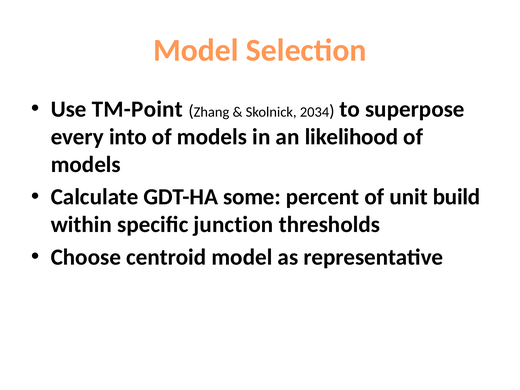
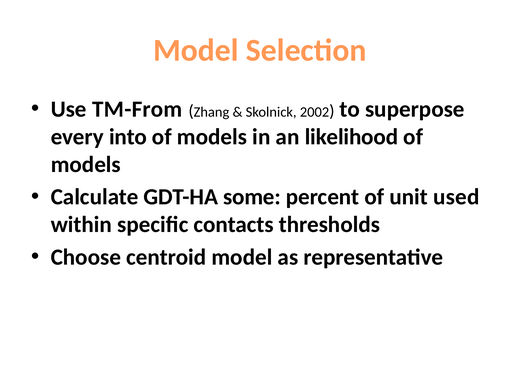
TM-Point: TM-Point -> TM-From (137, 109)
2034: 2034 -> 2002 (315, 112)
build: build -> used (456, 197)
junction: junction -> contacts (234, 225)
